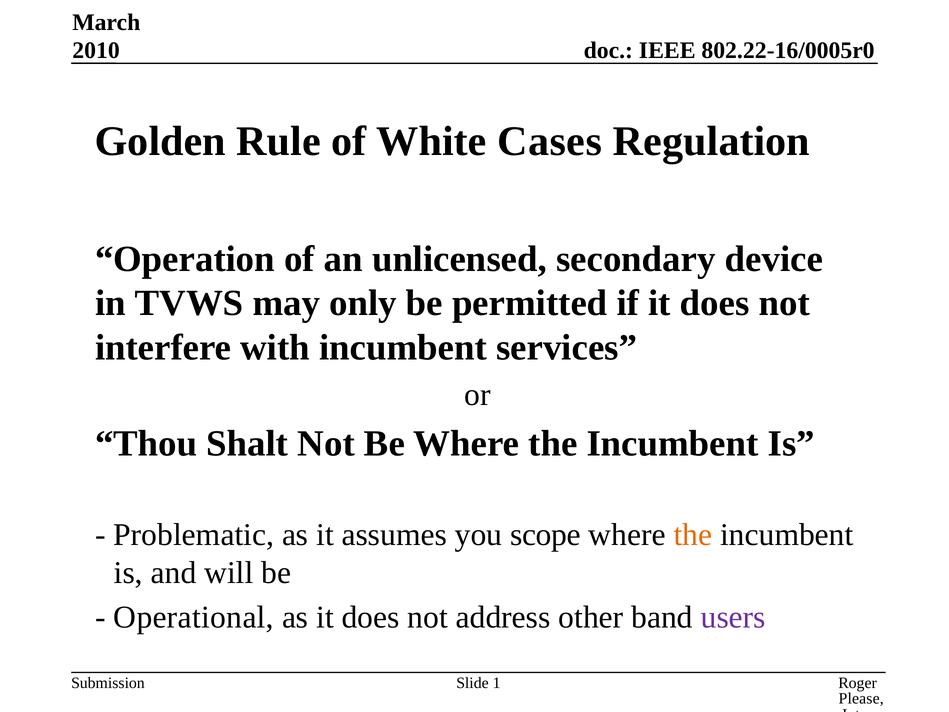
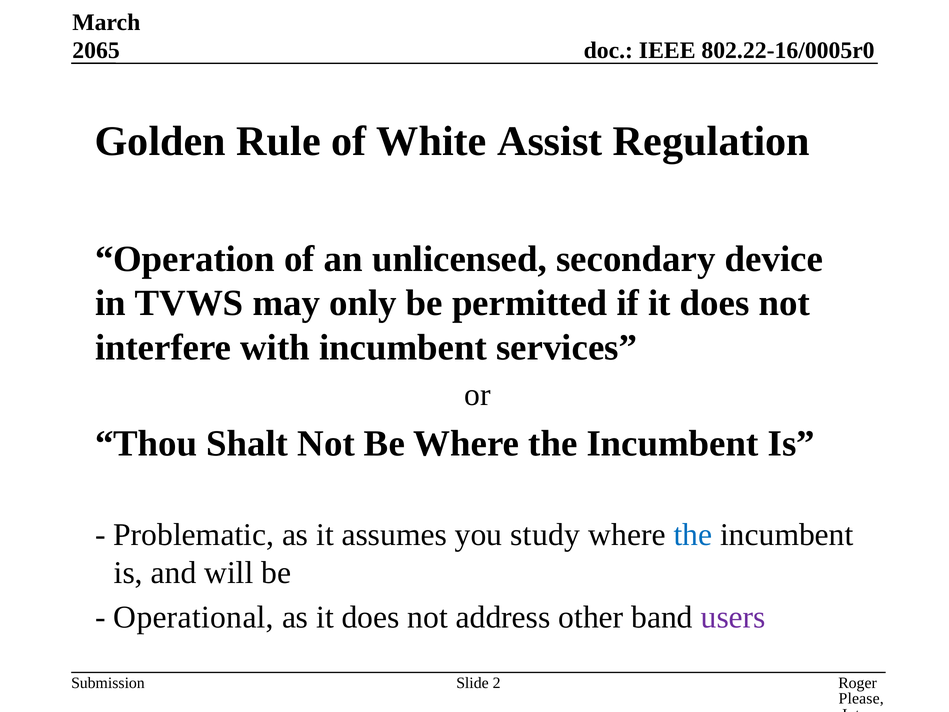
2010: 2010 -> 2065 (96, 51)
Cases: Cases -> Assist (550, 141)
scope: scope -> study (545, 535)
the colour: orange -> blue (693, 535)
1: 1 -> 2 (497, 683)
